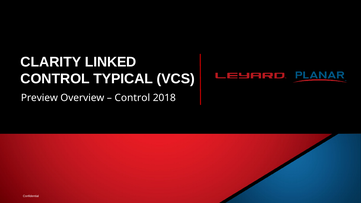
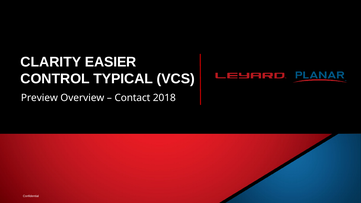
LINKED: LINKED -> EASIER (111, 62)
Control: Control -> Contact (132, 98)
